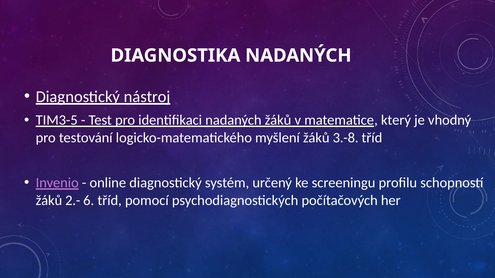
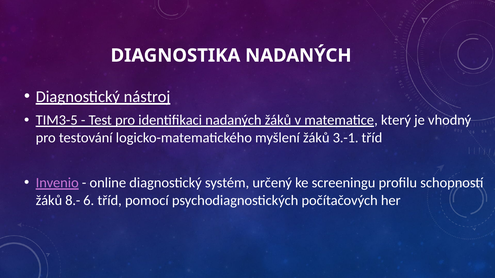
3.-8: 3.-8 -> 3.-1 (346, 138)
2.-: 2.- -> 8.- (73, 201)
